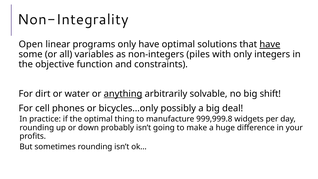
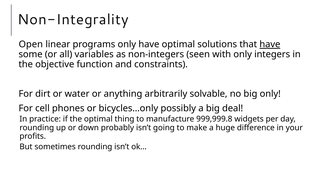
piles: piles -> seen (198, 54)
anything underline: present -> none (123, 94)
big shift: shift -> only (270, 94)
